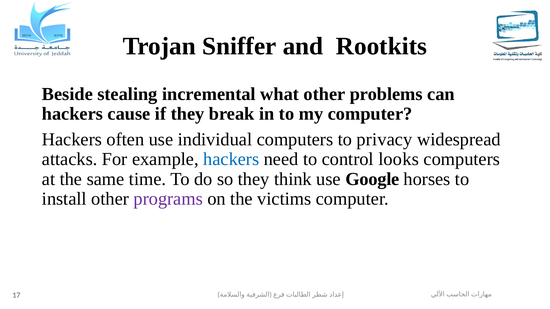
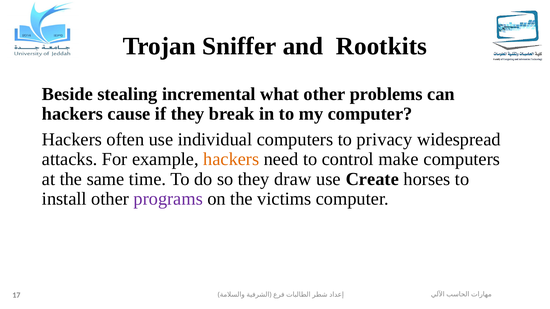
hackers colour: blue -> orange (231, 159)
looks: looks -> make (399, 159)
think: think -> draw (293, 179)
Google: Google -> Create (372, 179)
